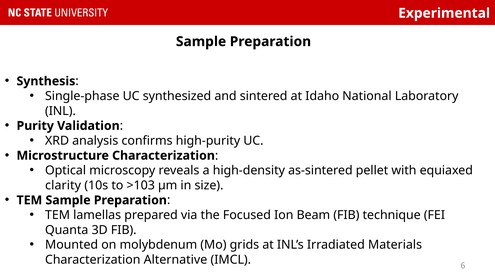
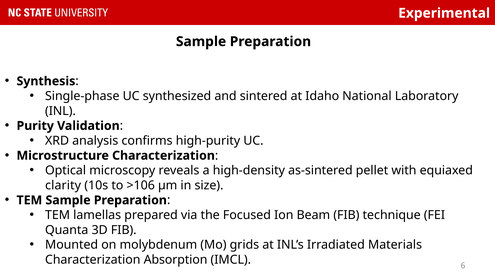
>103: >103 -> >106 (141, 185)
Alternative: Alternative -> Absorption (176, 259)
